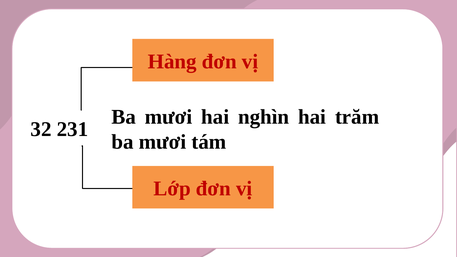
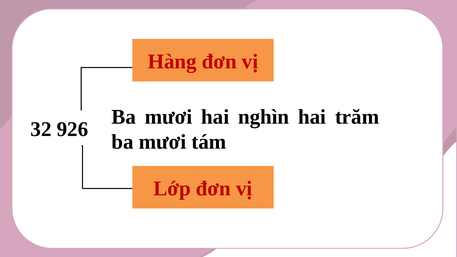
231: 231 -> 926 (72, 129)
